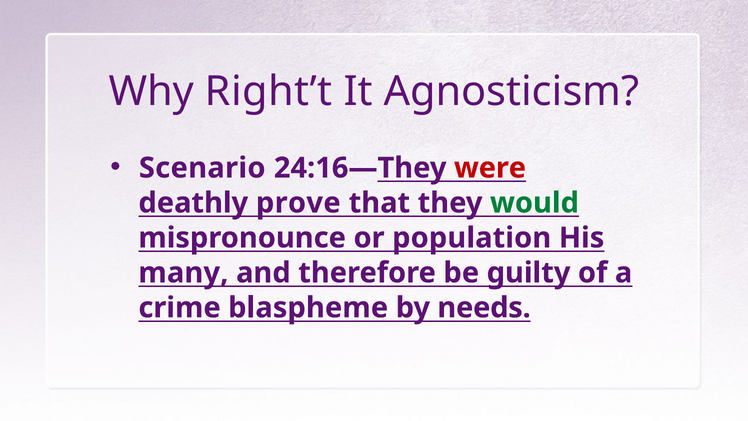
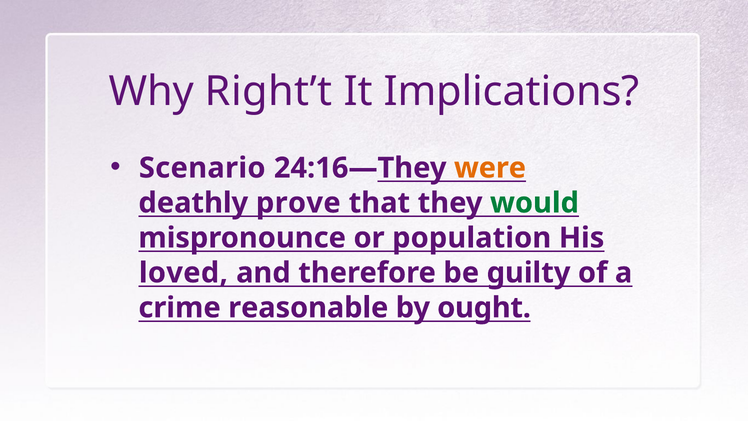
Agnosticism: Agnosticism -> Implications (512, 92)
were colour: red -> orange (490, 168)
many: many -> loved (183, 273)
blaspheme: blaspheme -> reasonable (308, 308)
needs: needs -> ought (484, 308)
